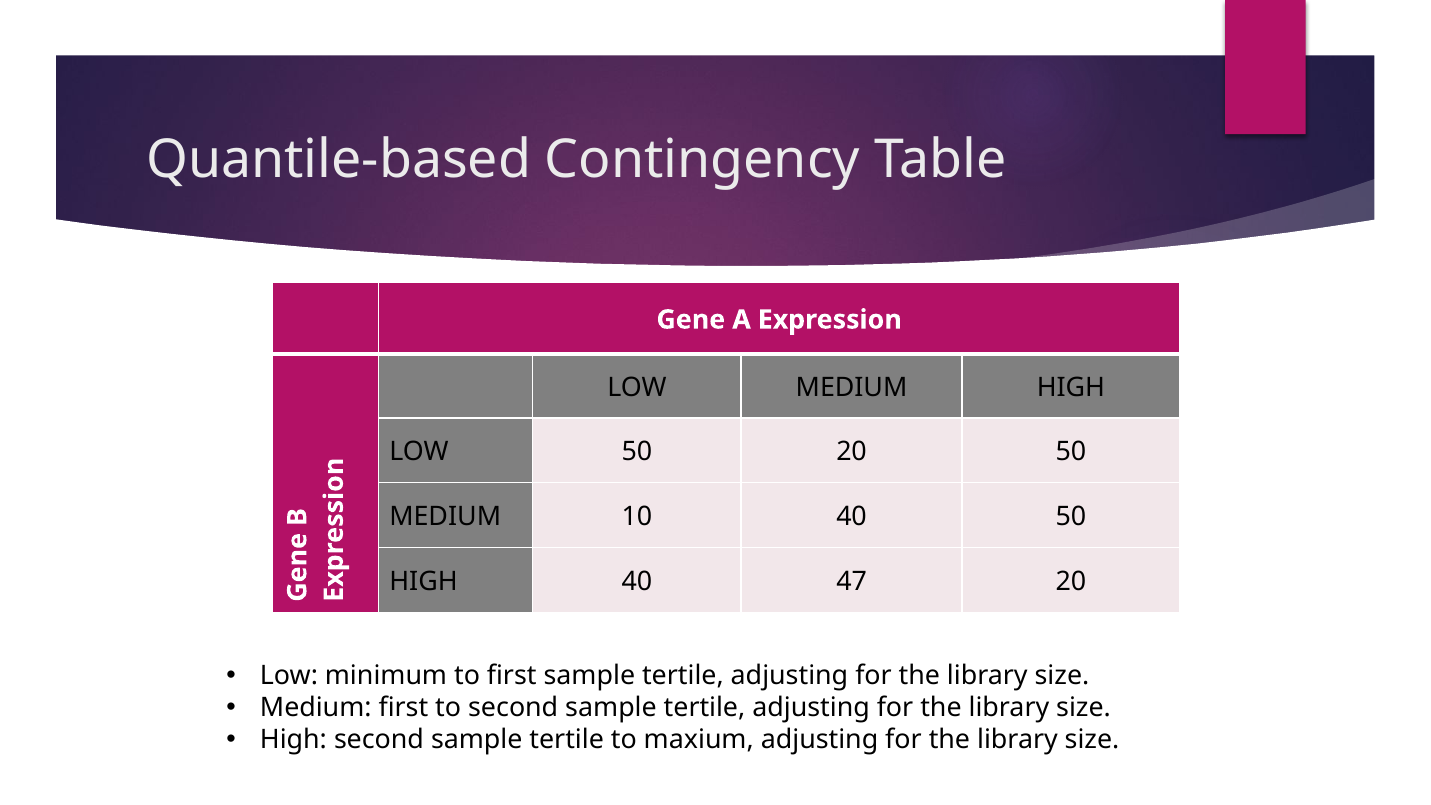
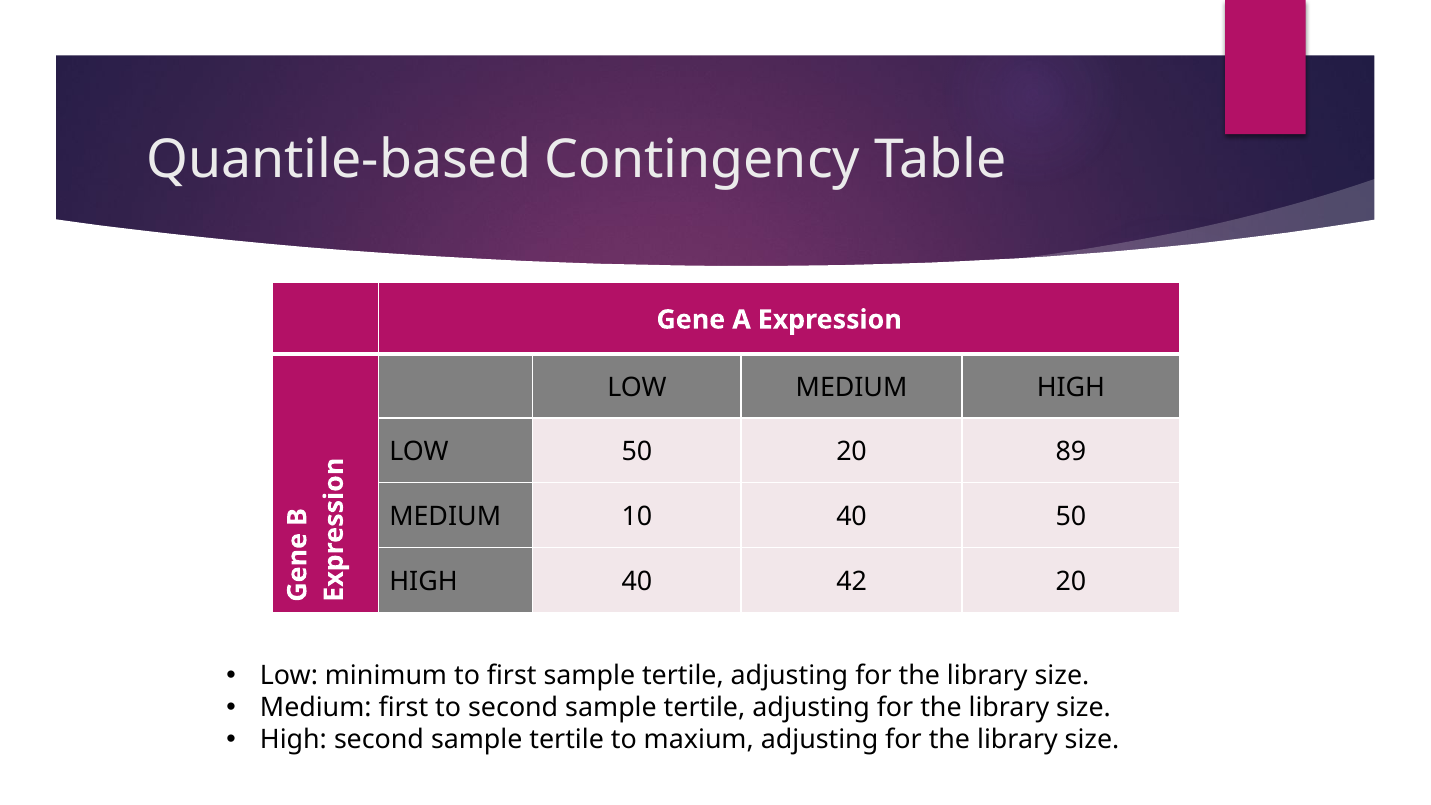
20 50: 50 -> 89 (1071, 452)
47: 47 -> 42 (852, 581)
